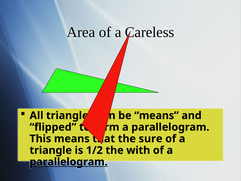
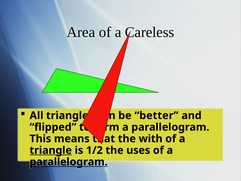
means: means -> better (156, 115)
sure: sure -> with (151, 139)
triangle underline: none -> present (51, 150)
with: with -> uses (138, 150)
